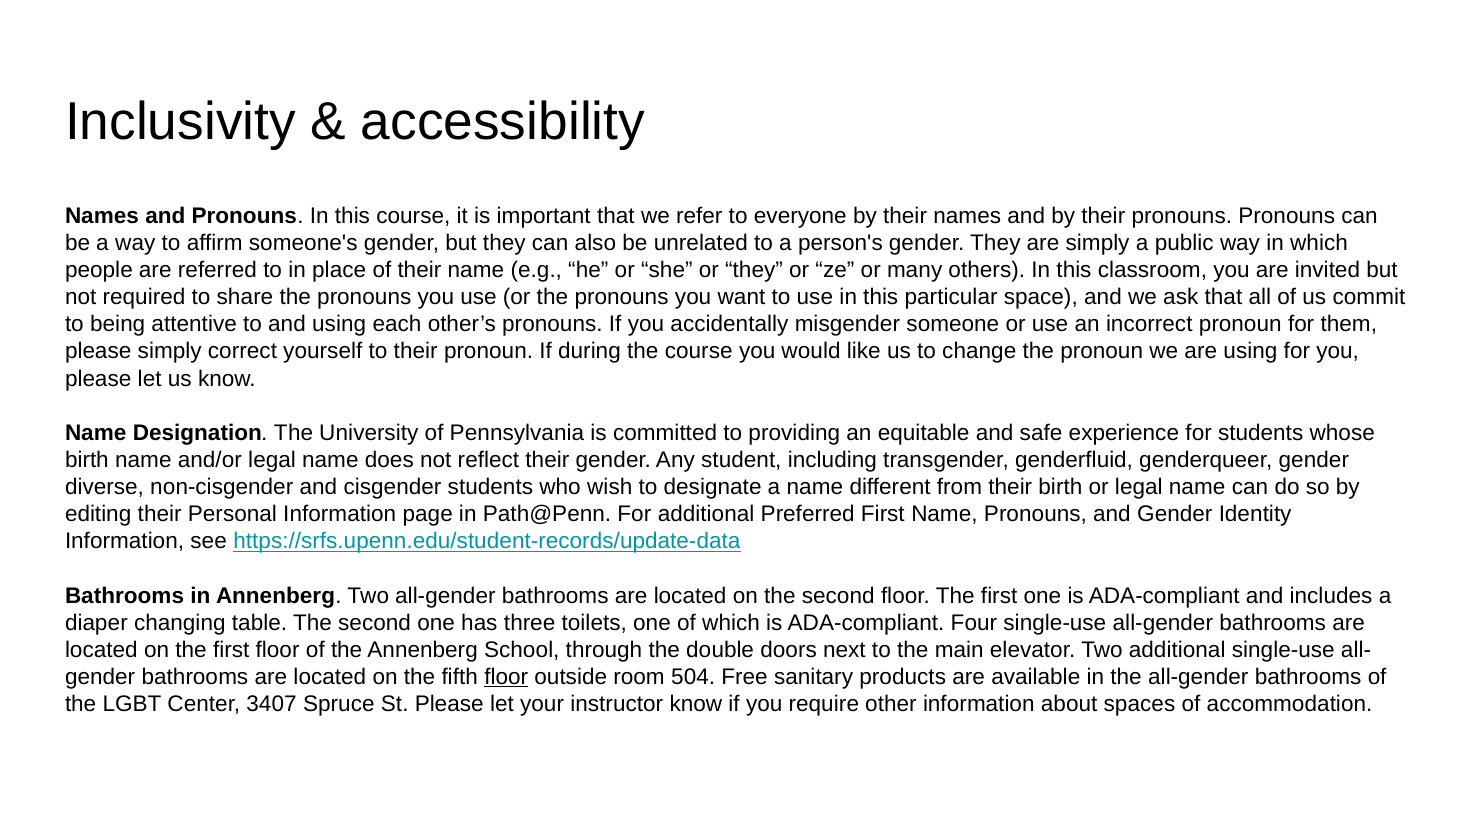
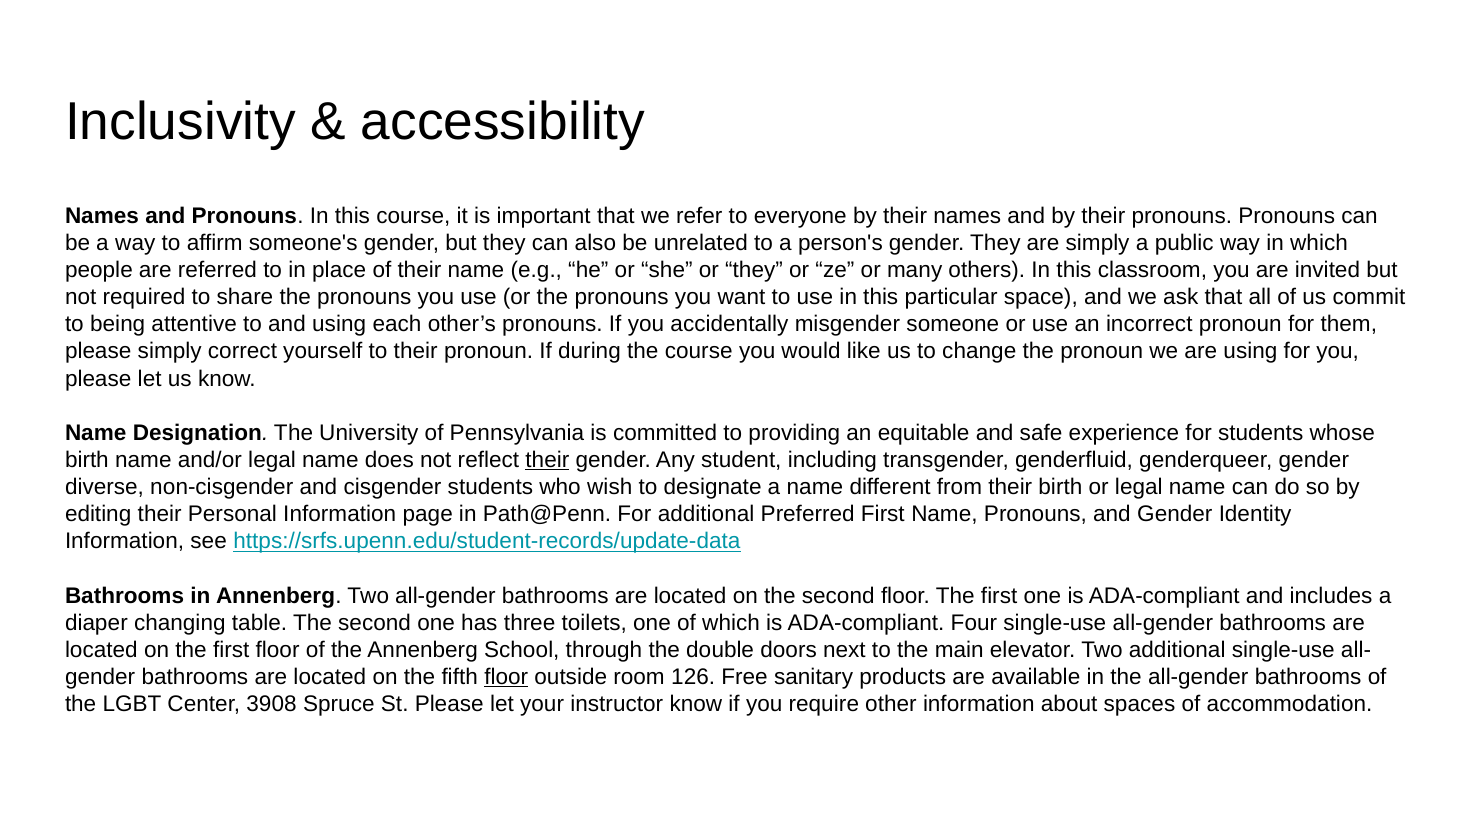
their underline: none -> present (547, 460)
504: 504 -> 126 (693, 677)
3407: 3407 -> 3908 (272, 704)
